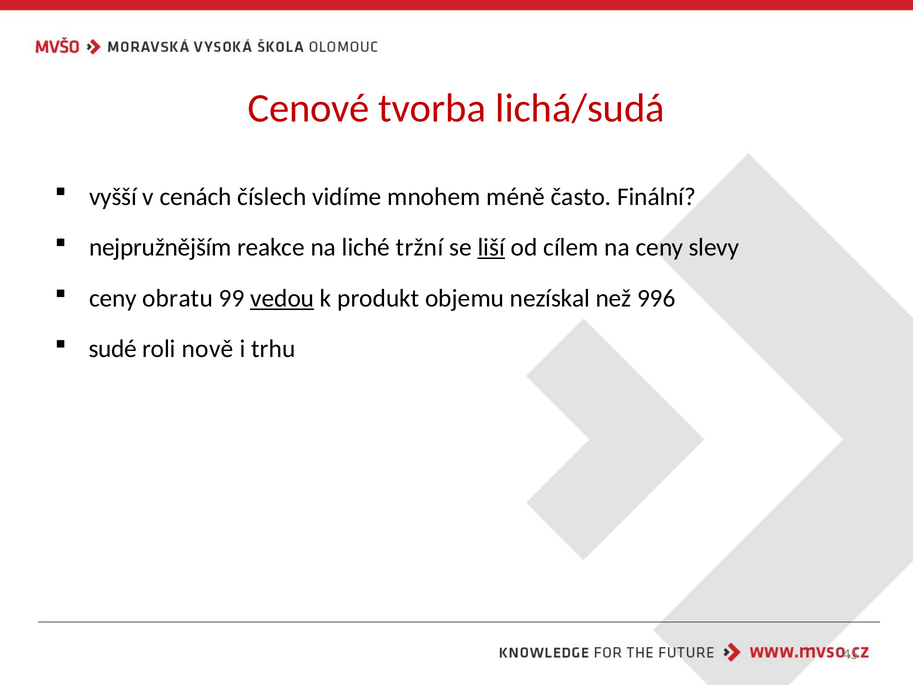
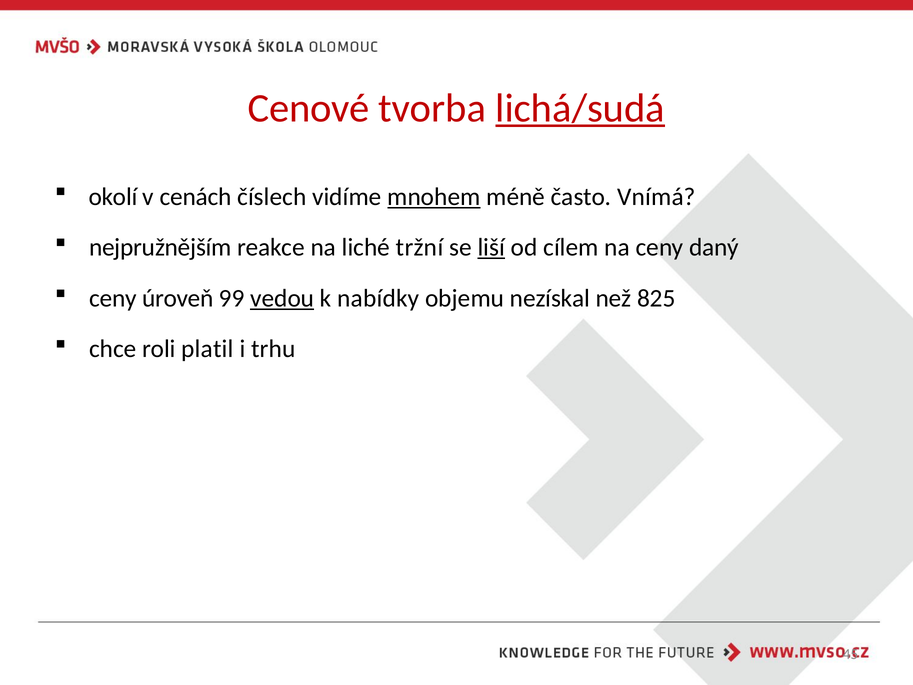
lichá/sudá underline: none -> present (580, 108)
vyšší: vyšší -> okolí (113, 197)
mnohem underline: none -> present (434, 197)
Finální: Finální -> Vnímá (656, 197)
slevy: slevy -> daný (714, 247)
obratu: obratu -> úroveň (178, 298)
produkt: produkt -> nabídky (378, 298)
996: 996 -> 825 (656, 298)
sudé: sudé -> chce (113, 349)
nově: nově -> platil (208, 349)
